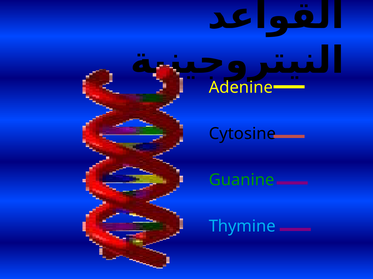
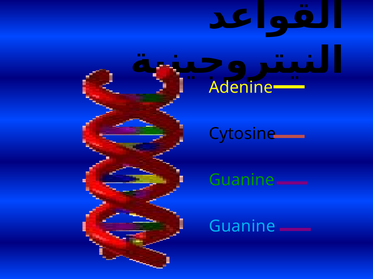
Thymine: Thymine -> Guanine (242, 227)
